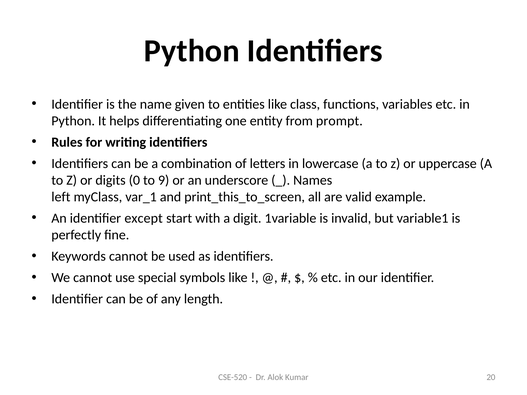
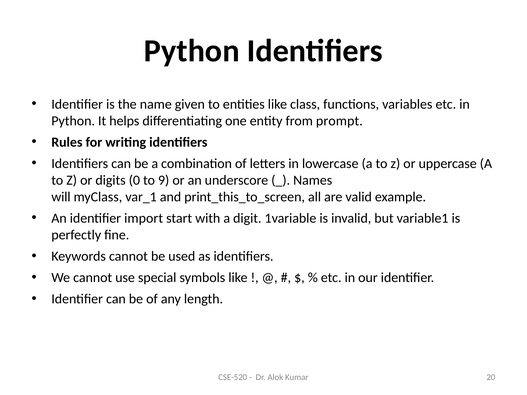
left: left -> will (61, 197)
except: except -> import (144, 218)
